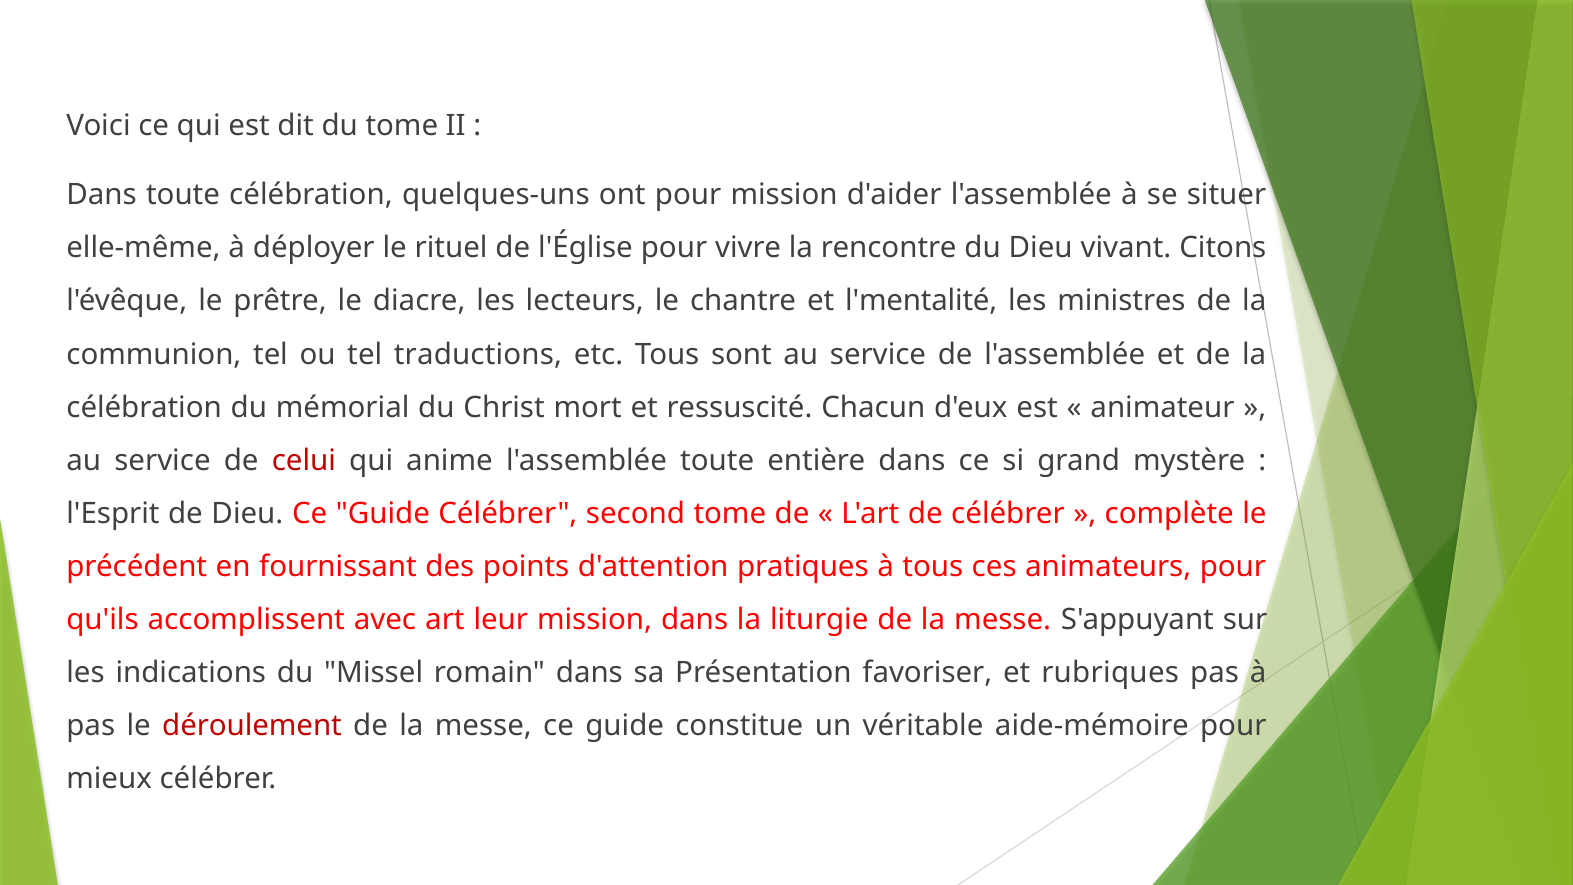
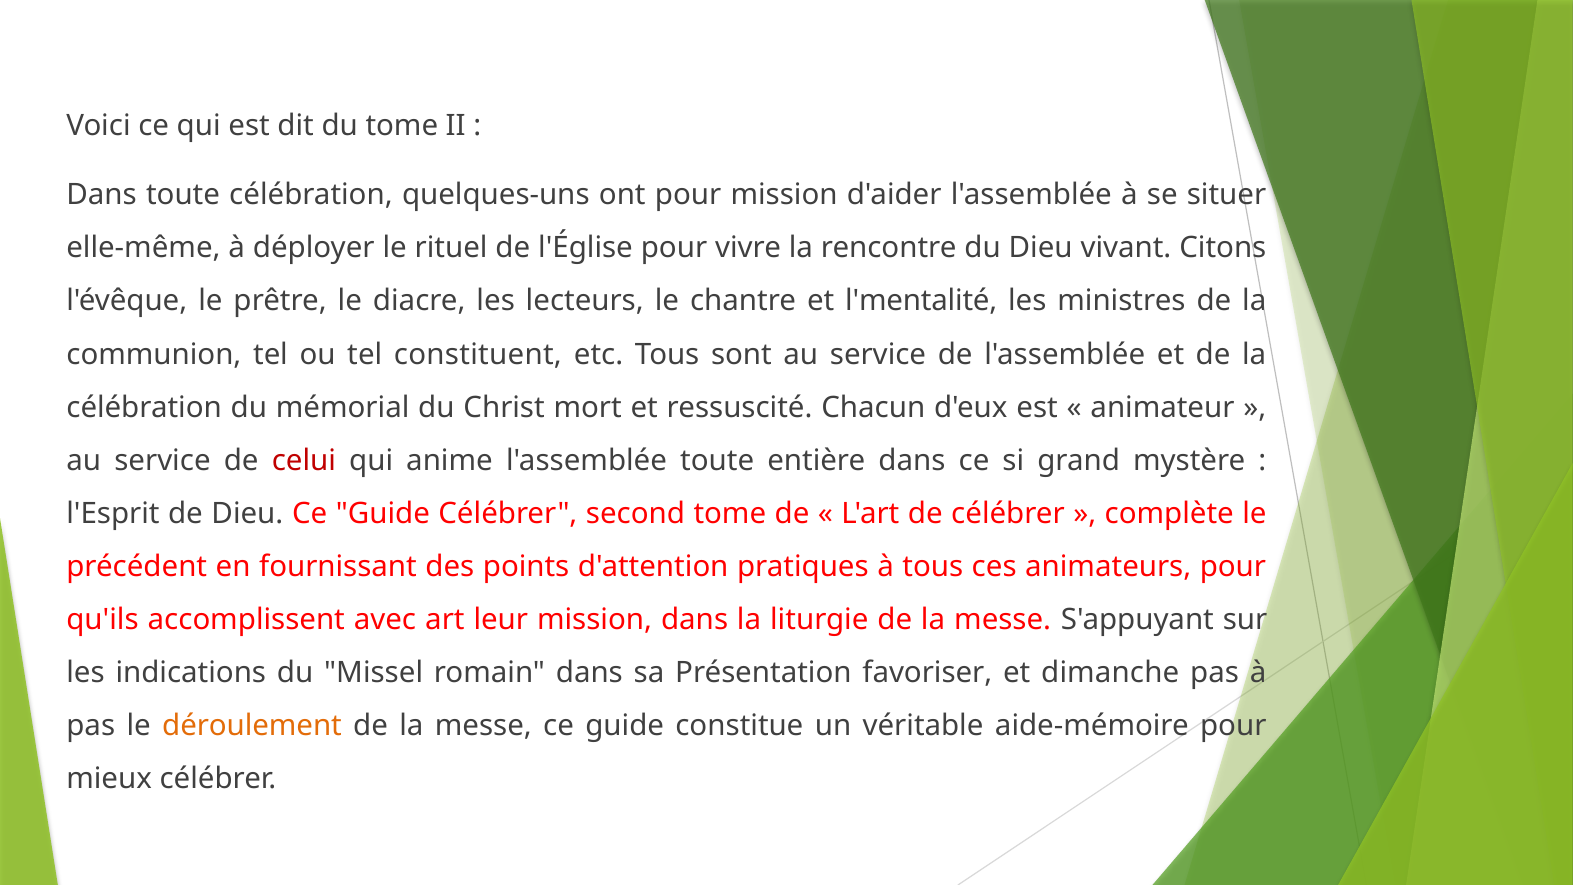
traductions: traductions -> constituent (478, 354)
rubriques: rubriques -> dimanche (1110, 673)
déroulement colour: red -> orange (252, 726)
